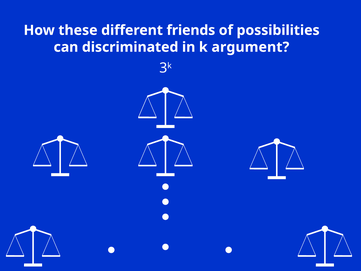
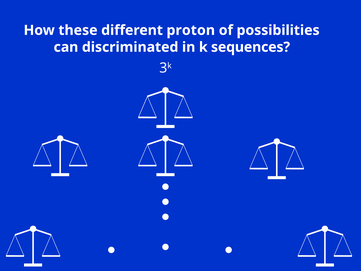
friends: friends -> proton (191, 30)
argument: argument -> sequences (251, 47)
